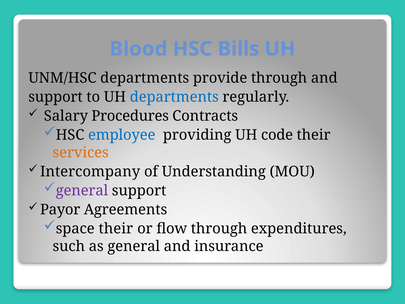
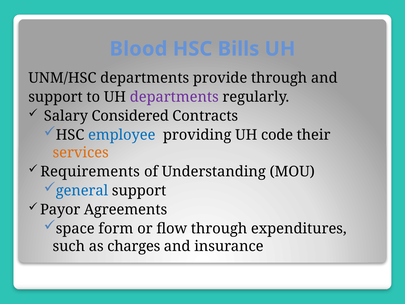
departments colour: blue -> purple (174, 97)
Procedures: Procedures -> Considered (130, 116)
Intercompany: Intercompany -> Requirements (90, 172)
general colour: purple -> blue (82, 191)
space their: their -> form (116, 229)
as general: general -> charges (134, 246)
